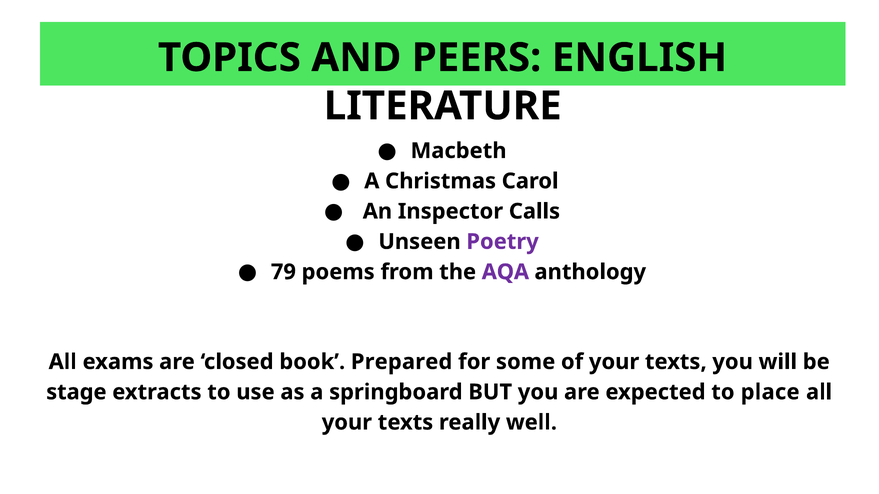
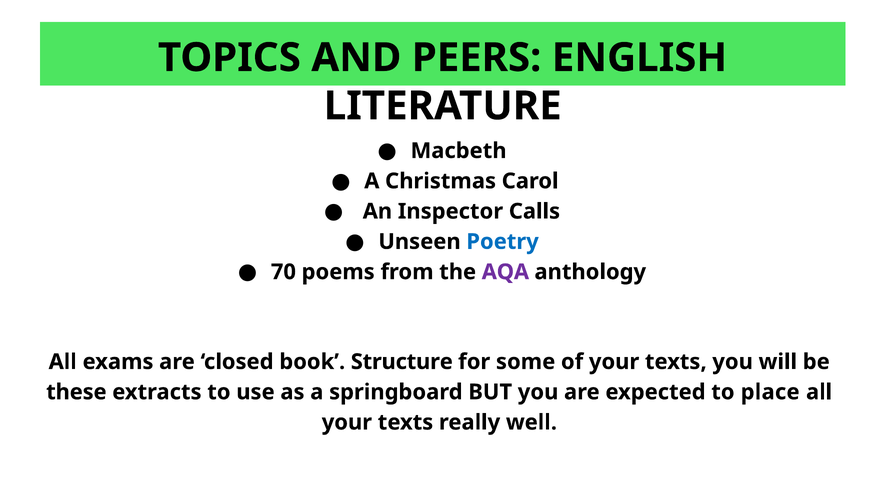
Poetry colour: purple -> blue (503, 242)
79: 79 -> 70 (283, 272)
Prepared: Prepared -> Structure (402, 362)
stage: stage -> these (76, 392)
